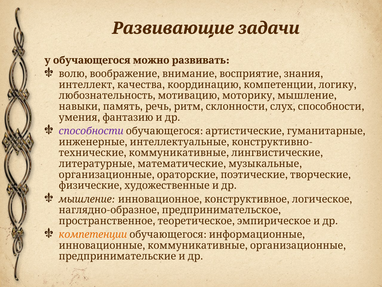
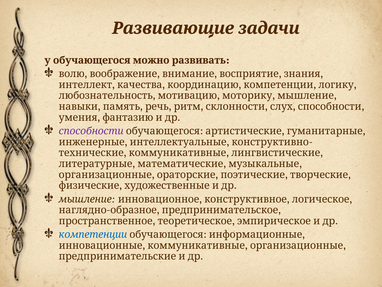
компетенции colour: orange -> blue (93, 234)
